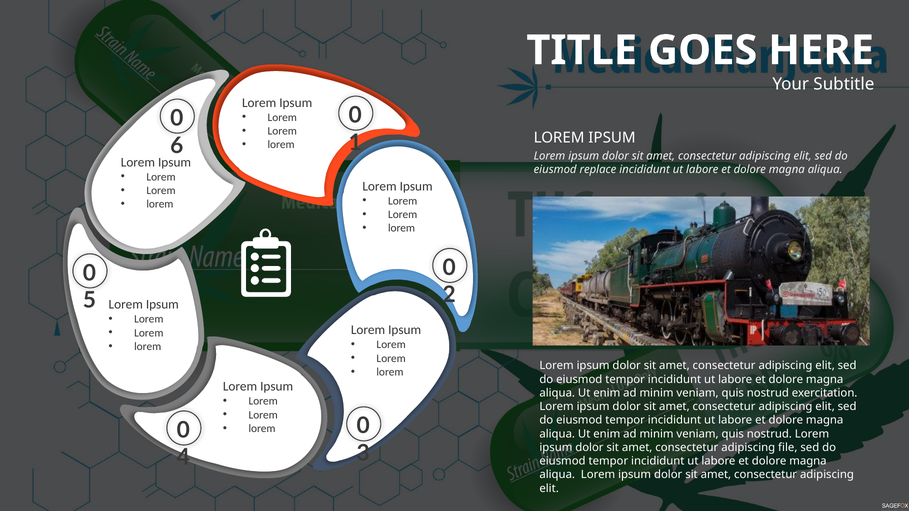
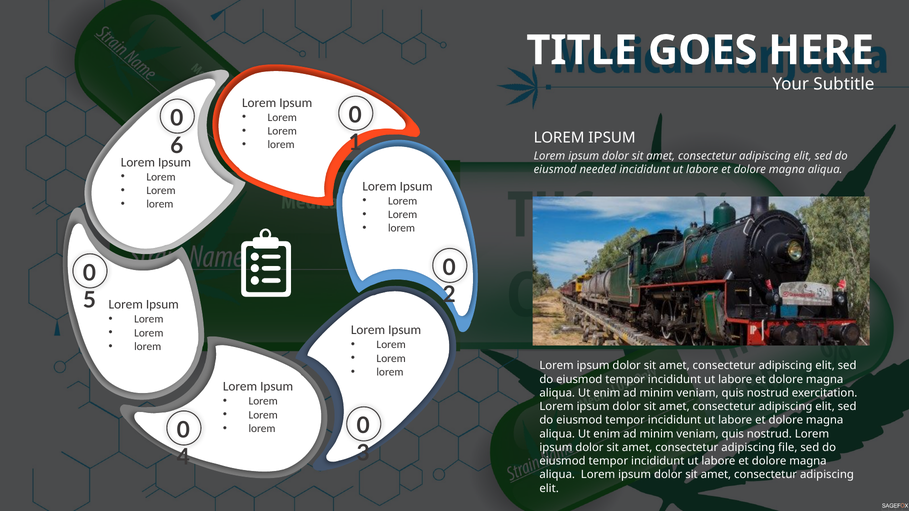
replace: replace -> needed (598, 170)
